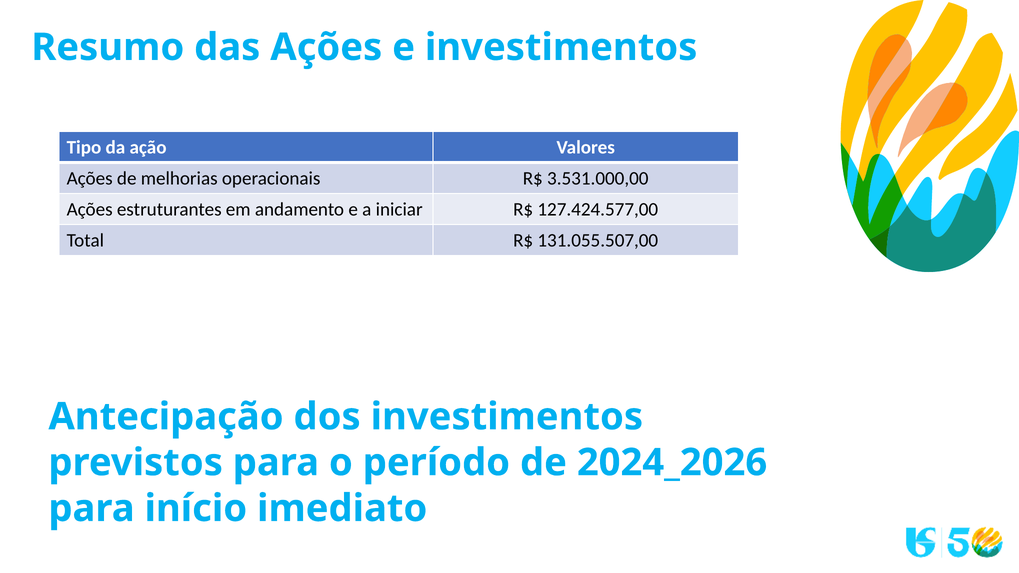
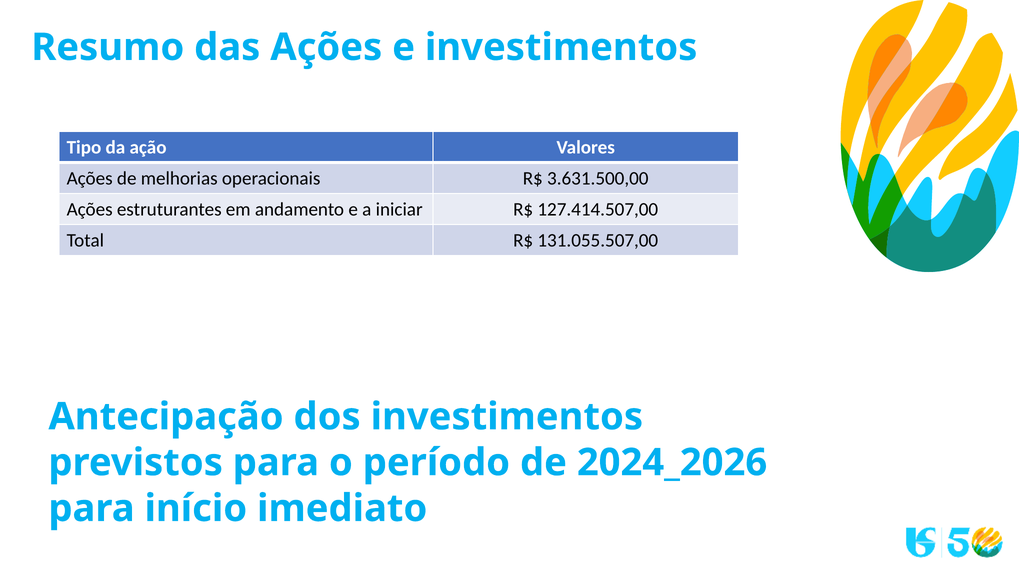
3.531.000,00: 3.531.000,00 -> 3.631.500,00 (598, 178)
127.424.577,00: 127.424.577,00 -> 127.414.507,00 (598, 209)
